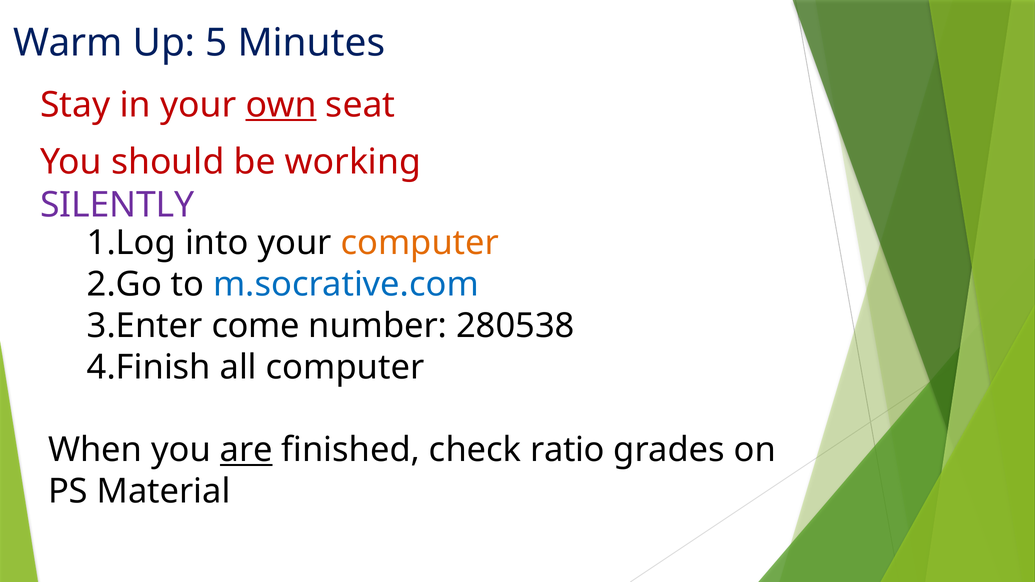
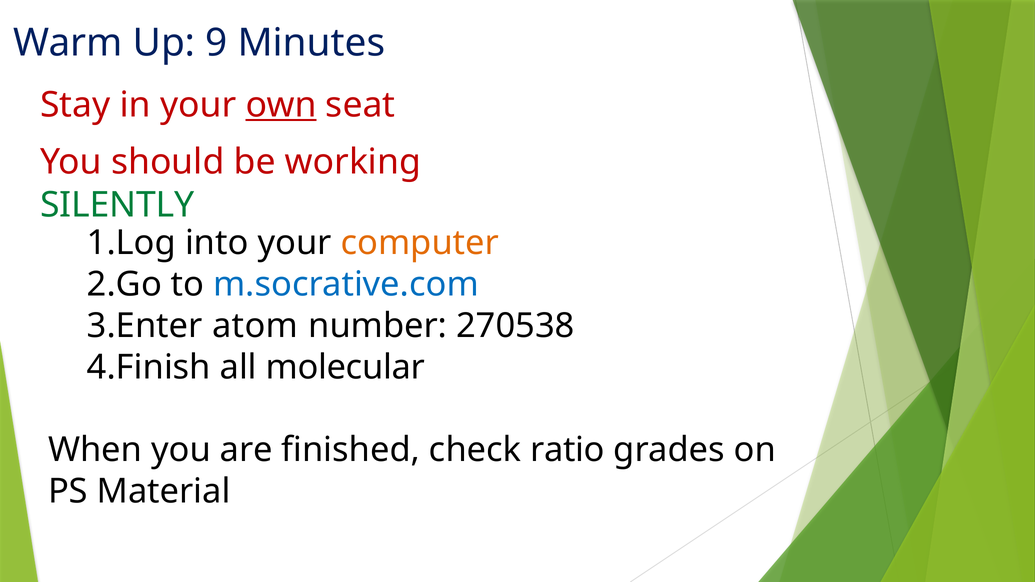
5: 5 -> 9 (216, 43)
SILENTLY colour: purple -> green (117, 205)
come: come -> atom (255, 326)
280538: 280538 -> 270538 (515, 326)
all computer: computer -> molecular (345, 367)
are underline: present -> none (246, 450)
